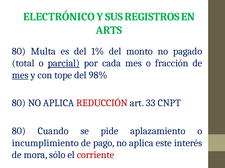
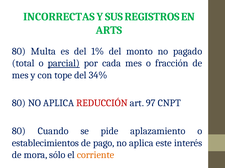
ELECTRÓNICO: ELECTRÓNICO -> INCORRECTAS (59, 17)
mes underline: present -> none (20, 75)
98%: 98% -> 34% (98, 75)
33: 33 -> 97 (151, 104)
incumplimiento: incumplimiento -> establecimientos (45, 144)
corriente colour: red -> orange (96, 156)
